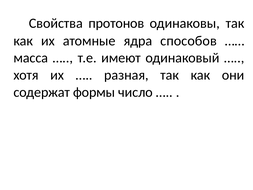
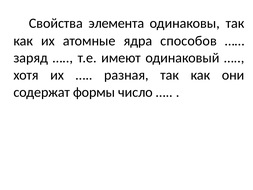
протонов: протонов -> элемента (116, 23)
масса: масса -> заряд (31, 58)
